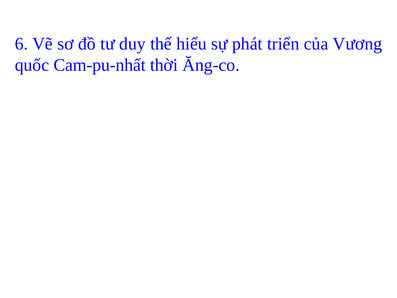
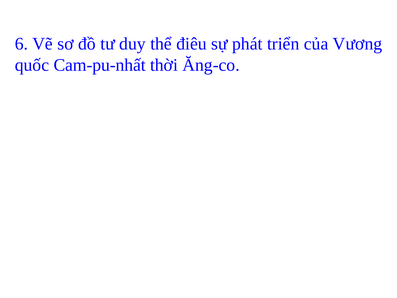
hiểu: hiểu -> điêu (191, 44)
